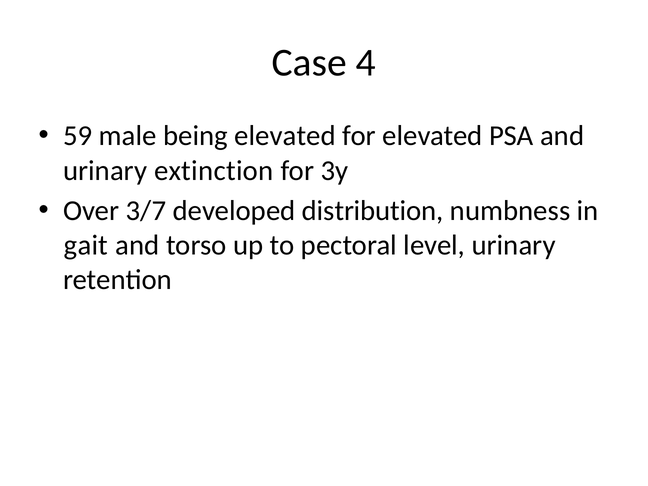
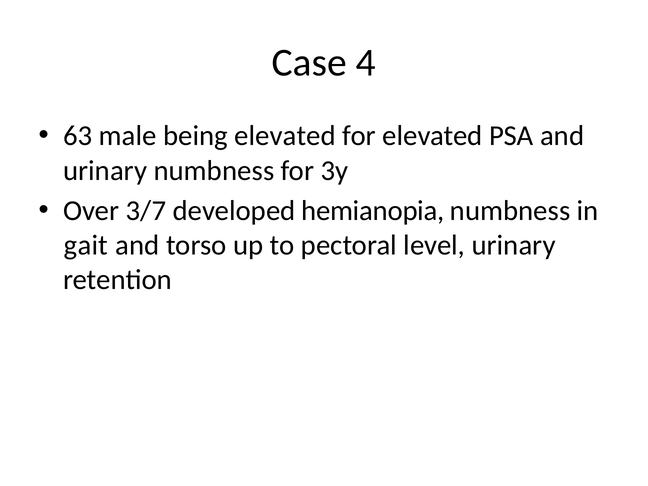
59: 59 -> 63 (78, 136)
urinary extinction: extinction -> numbness (214, 171)
distribution: distribution -> hemianopia (373, 211)
